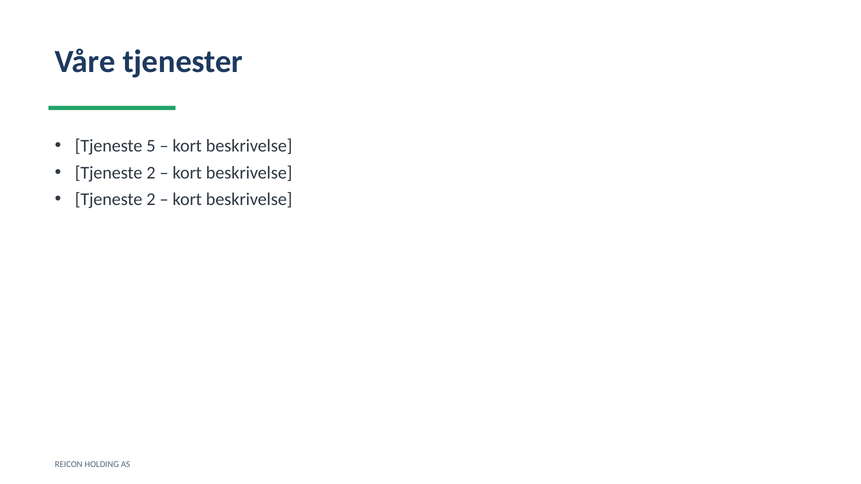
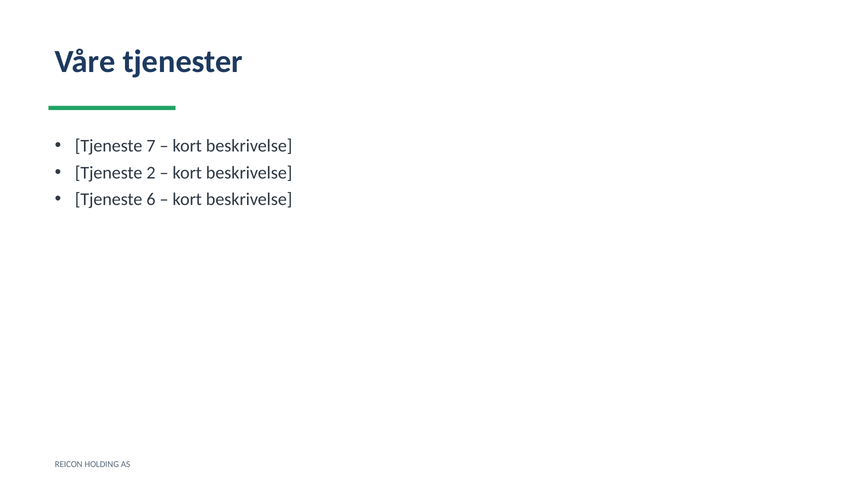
5: 5 -> 7 (151, 146)
2: 2 -> 6 (151, 200)
